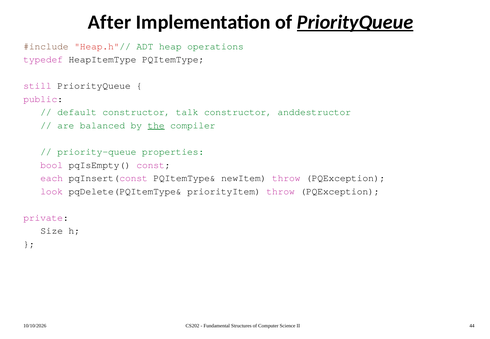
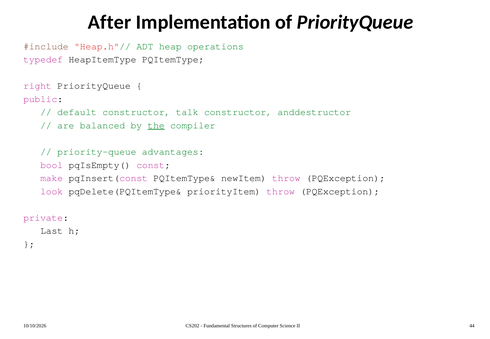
PriorityQueue underline: present -> none (355, 22)
still: still -> right (37, 86)
properties: properties -> advantages (173, 152)
each: each -> make (52, 178)
Size: Size -> Last (52, 231)
